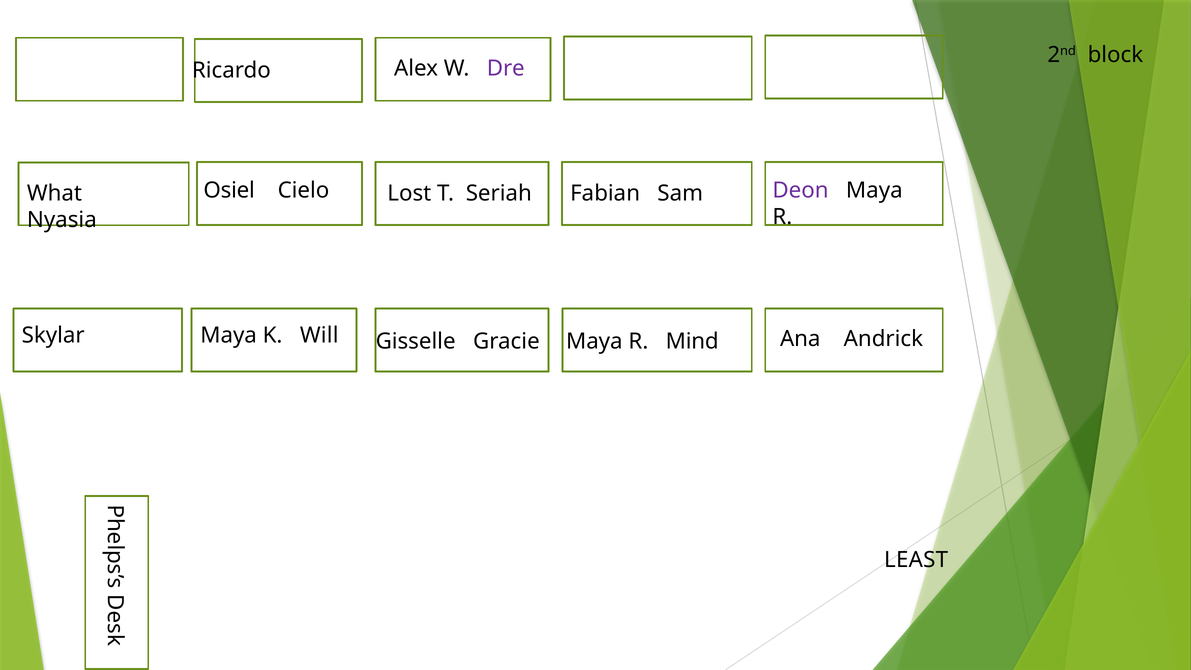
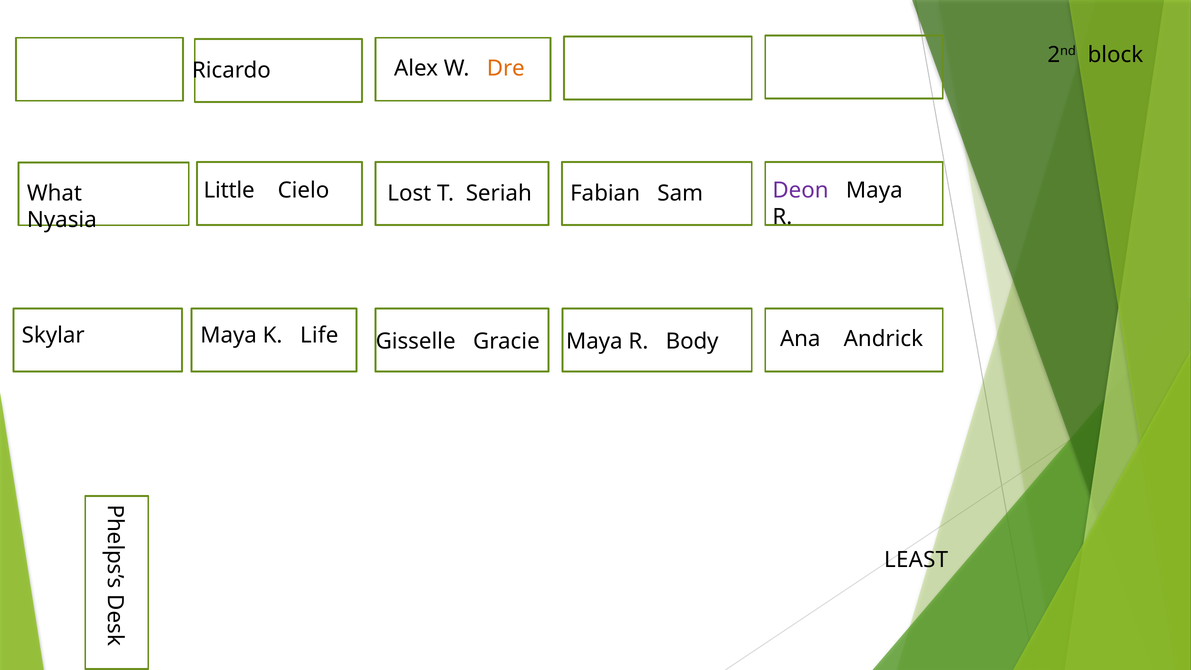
Dre colour: purple -> orange (506, 68)
Osiel: Osiel -> Little (229, 190)
Will: Will -> Life (319, 336)
Mind: Mind -> Body (692, 341)
